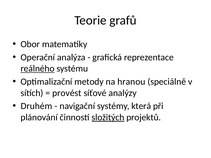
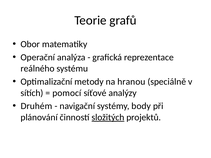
reálného underline: present -> none (38, 69)
provést: provést -> pomocí (67, 93)
která: která -> body (141, 106)
